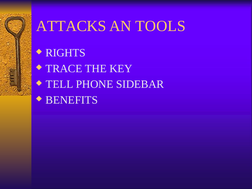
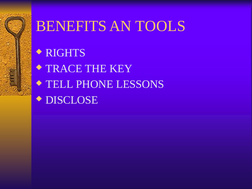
ATTACKS: ATTACKS -> BENEFITS (71, 26)
SIDEBAR: SIDEBAR -> LESSONS (140, 84)
BENEFITS: BENEFITS -> DISCLOSE (72, 100)
